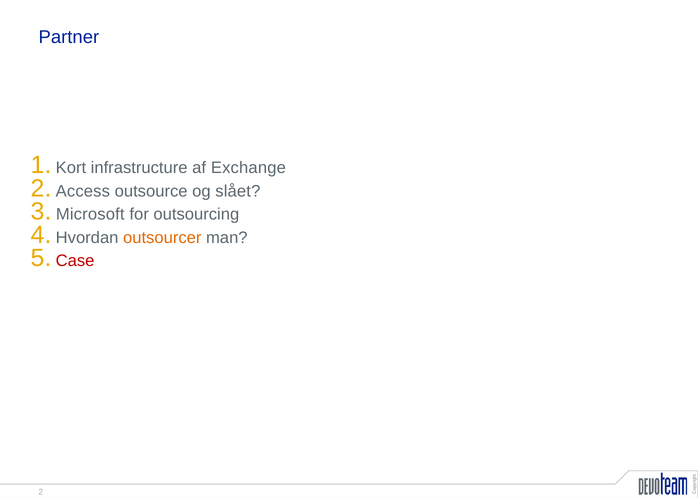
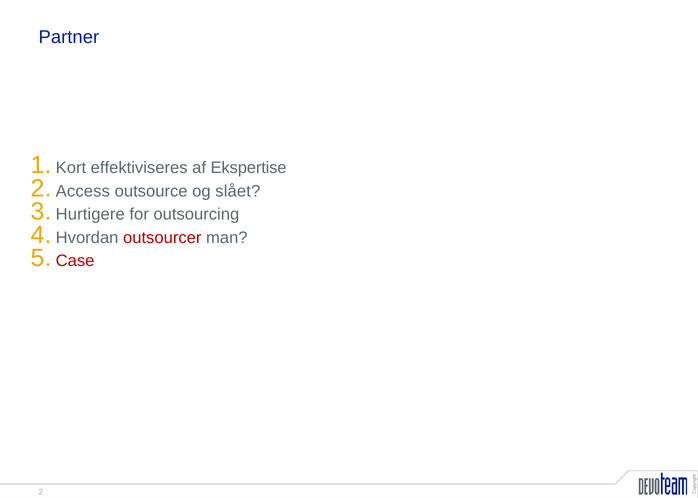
infrastructure: infrastructure -> effektiviseres (139, 168)
Exchange: Exchange -> Ekspertise (249, 168)
Microsoft: Microsoft -> Hurtigere (90, 215)
outsourcer colour: orange -> red (162, 238)
